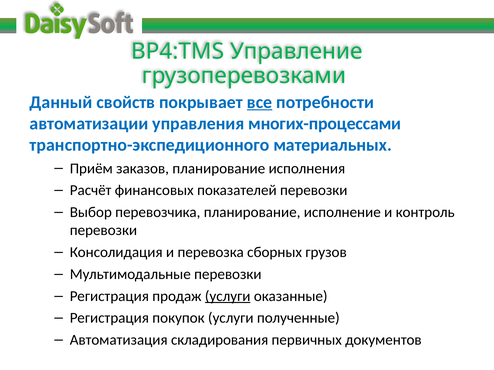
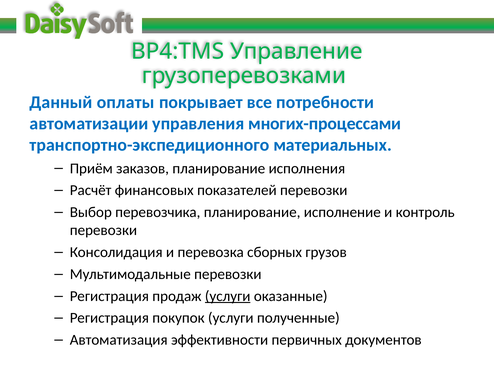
свойств: свойств -> оплаты (126, 102)
все underline: present -> none (260, 102)
складирования: складирования -> эффективности (220, 340)
